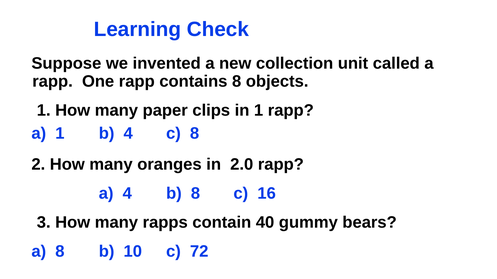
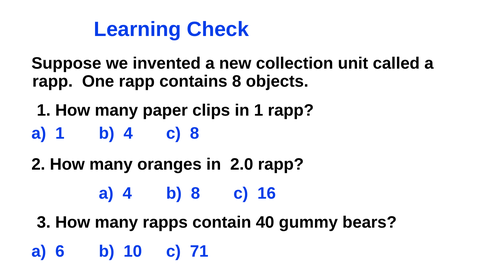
a 8: 8 -> 6 (60, 252)
72: 72 -> 71 (199, 252)
